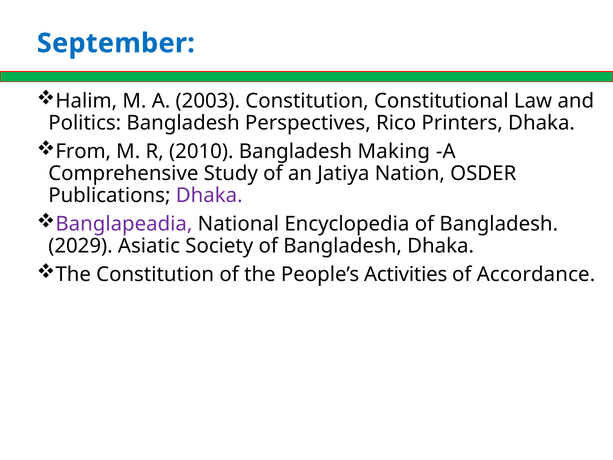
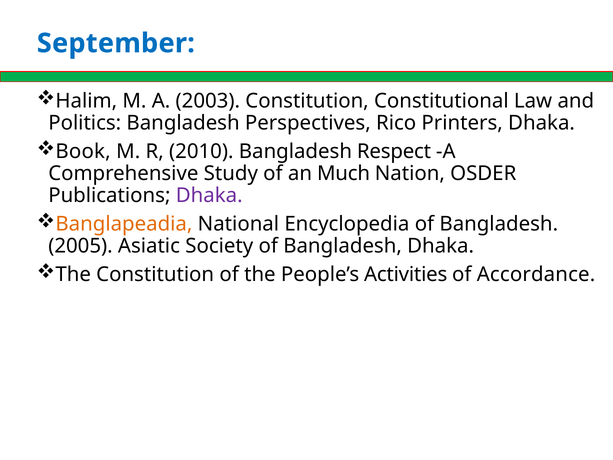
From: From -> Book (83, 151)
Making: Making -> Respect (394, 151)
Jatiya: Jatiya -> Much (344, 173)
Banglapeadia colour: purple -> orange (124, 224)
2029: 2029 -> 2005 (80, 246)
